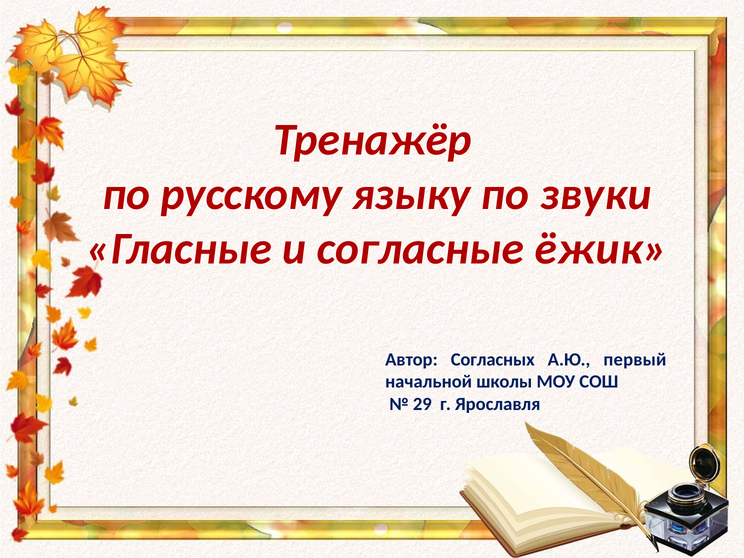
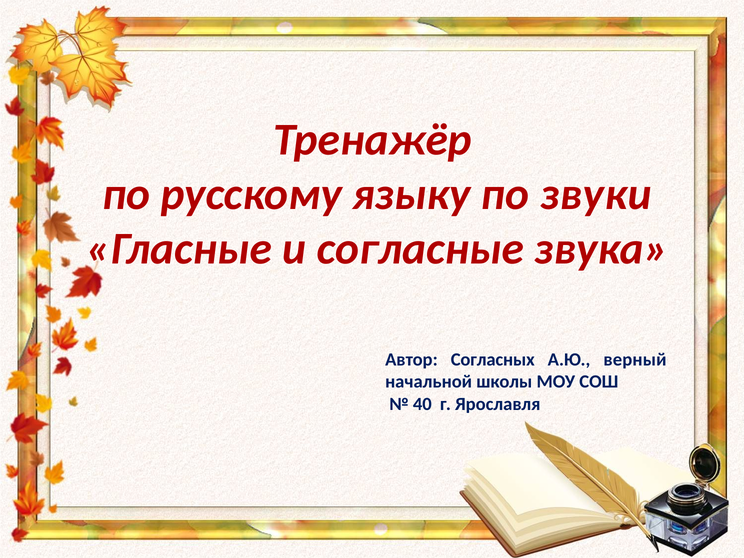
ёжик: ёжик -> звука (601, 249)
первый: первый -> верный (635, 360)
29: 29 -> 40 (422, 404)
